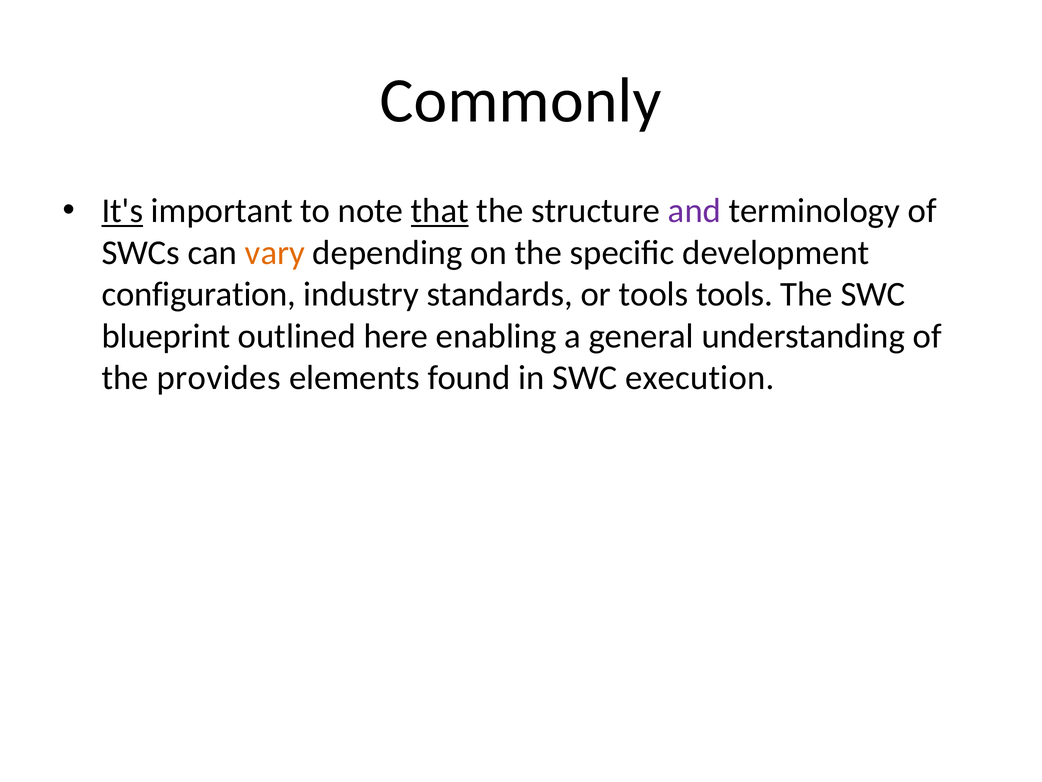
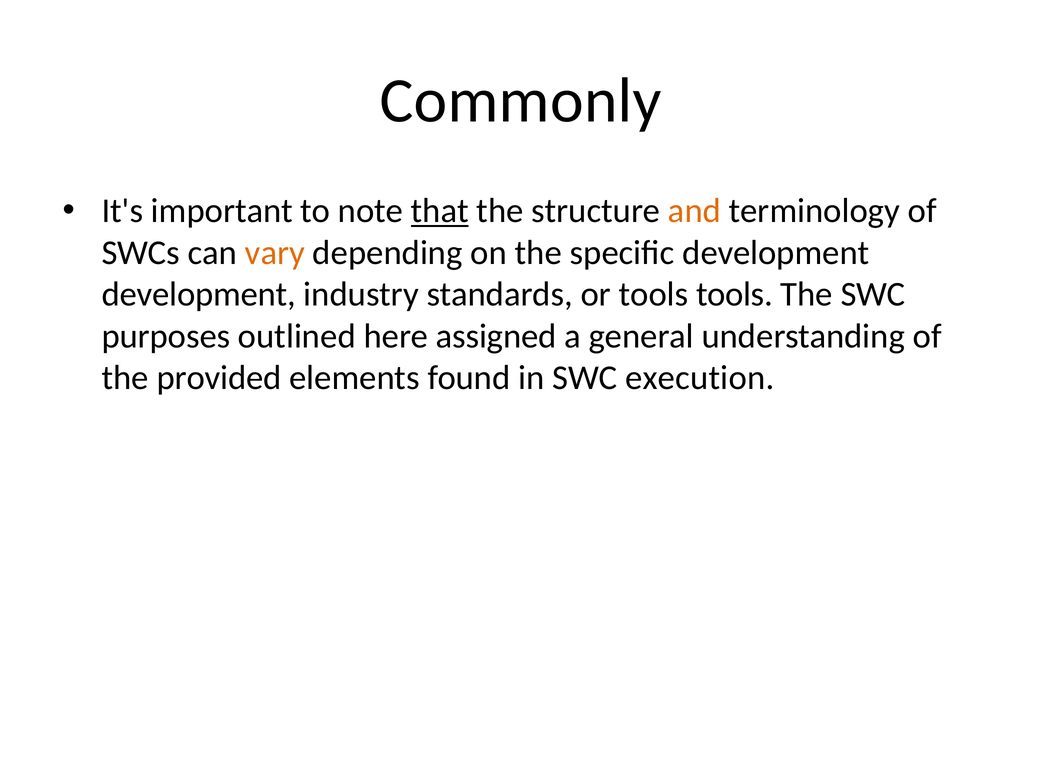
It's underline: present -> none (122, 211)
and colour: purple -> orange (694, 211)
configuration: configuration -> development (199, 294)
blueprint: blueprint -> purposes (166, 336)
enabling: enabling -> assigned (496, 336)
provides: provides -> provided (219, 378)
